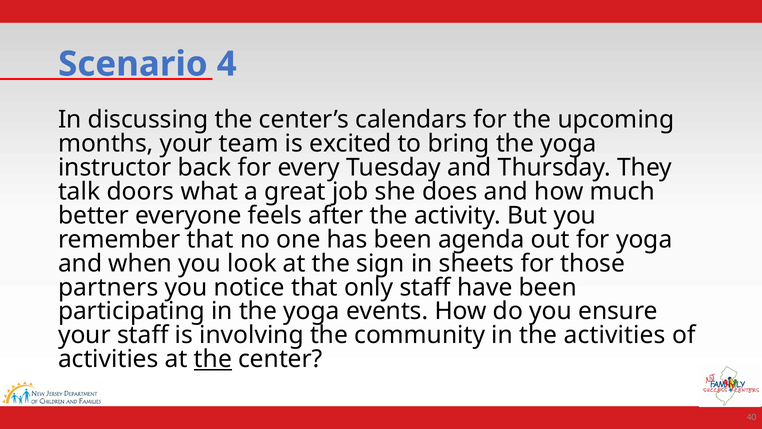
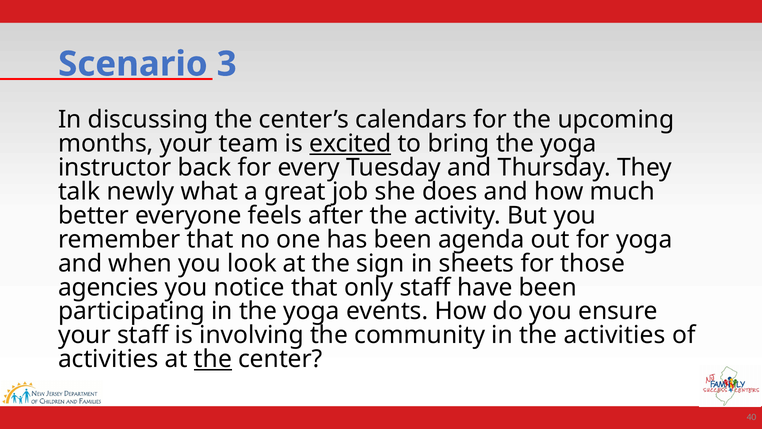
4: 4 -> 3 (227, 64)
excited underline: none -> present (350, 143)
doors: doors -> newly (140, 191)
partners: partners -> agencies (108, 287)
